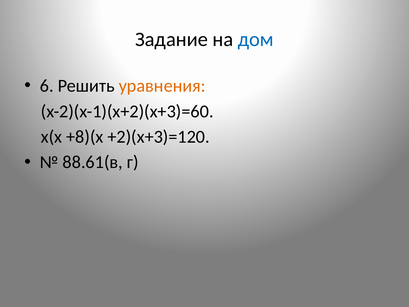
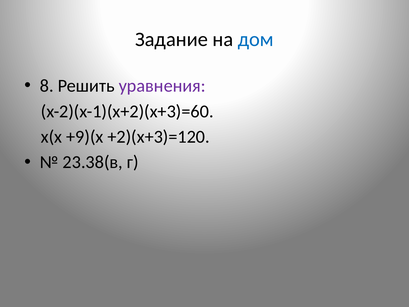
6: 6 -> 8 (47, 86)
уравнения colour: orange -> purple (162, 86)
+8)(x: +8)(x -> +9)(x (85, 137)
88.61(в: 88.61(в -> 23.38(в (93, 162)
